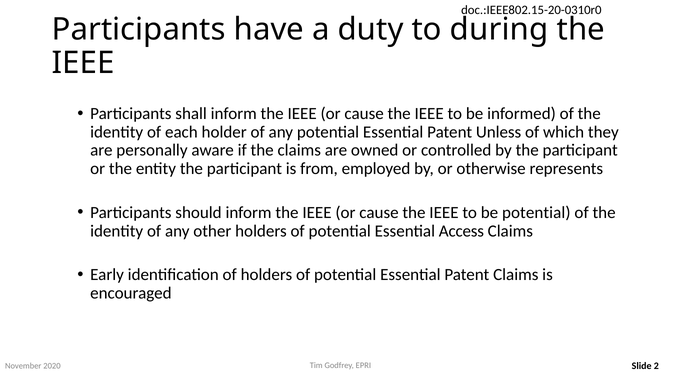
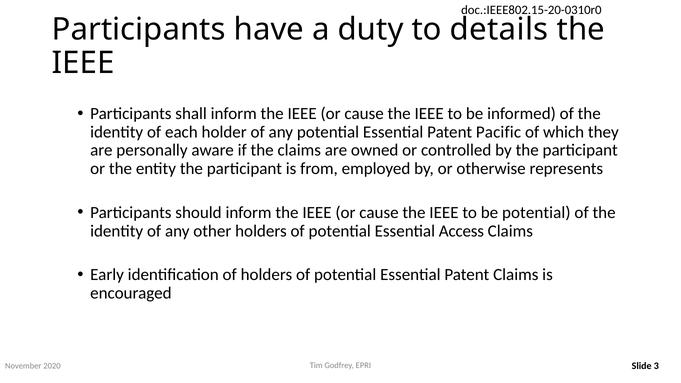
during: during -> details (499, 29)
Unless: Unless -> Pacific (499, 132)
2: 2 -> 3 (656, 366)
